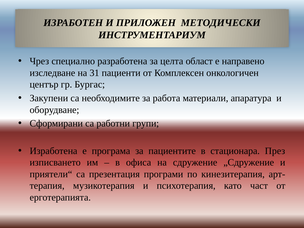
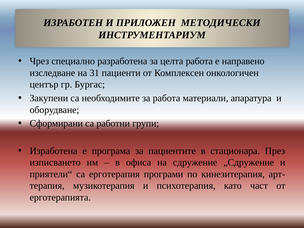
целта област: област -> работа (199, 61)
презентация: презентация -> ерготерапия (114, 174)
